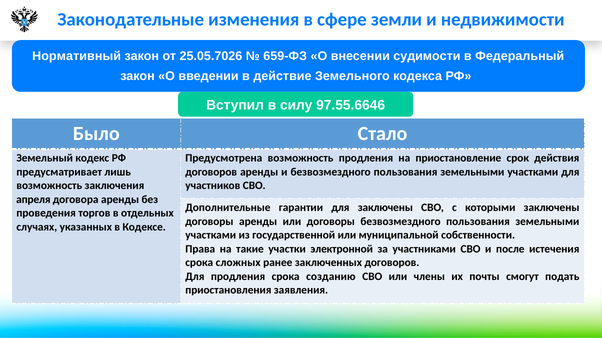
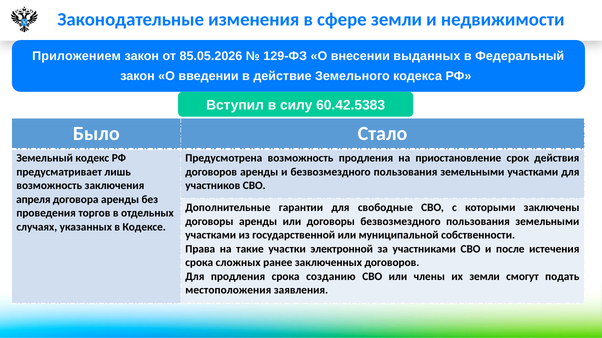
Нормативный: Нормативный -> Приложением (77, 56)
25.05.7026: 25.05.7026 -> 85.05.2026 (211, 56)
659-ФЗ: 659-ФЗ -> 129-ФЗ (285, 56)
судимости: судимости -> выданных (427, 56)
97.55.6646: 97.55.6646 -> 60.42.5383 (351, 105)
для заключены: заключены -> свободные (385, 208)
их почты: почты -> земли (485, 277)
приостановления: приостановления -> местоположения (228, 291)
